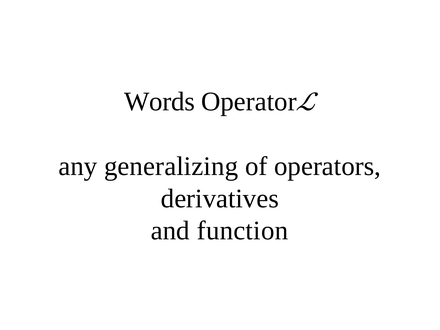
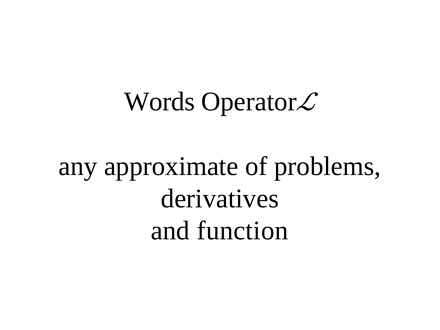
generalizing: generalizing -> approximate (171, 166)
operators: operators -> problems (328, 166)
